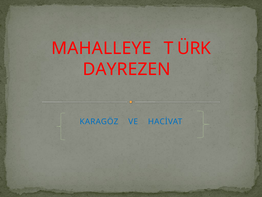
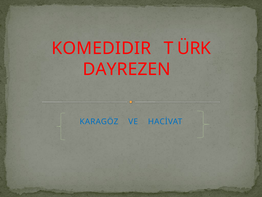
MAHALLEYE: MAHALLEYE -> KOMEDIDIR (101, 48)
